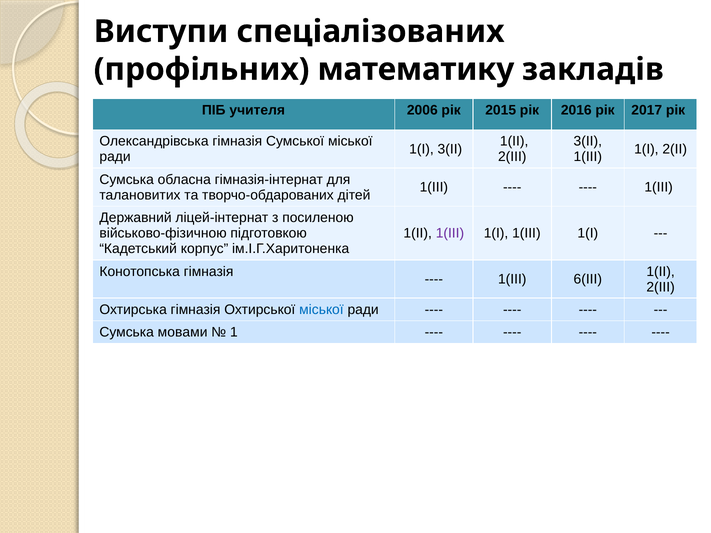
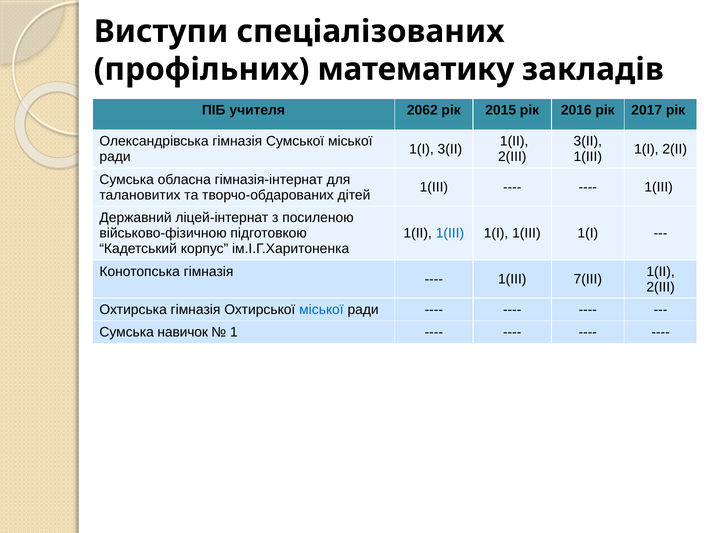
2006: 2006 -> 2062 (422, 110)
1(ІІІ colour: purple -> blue (450, 233)
6(ІІІ: 6(ІІІ -> 7(ІІІ (588, 279)
мовами: мовами -> навичок (183, 332)
